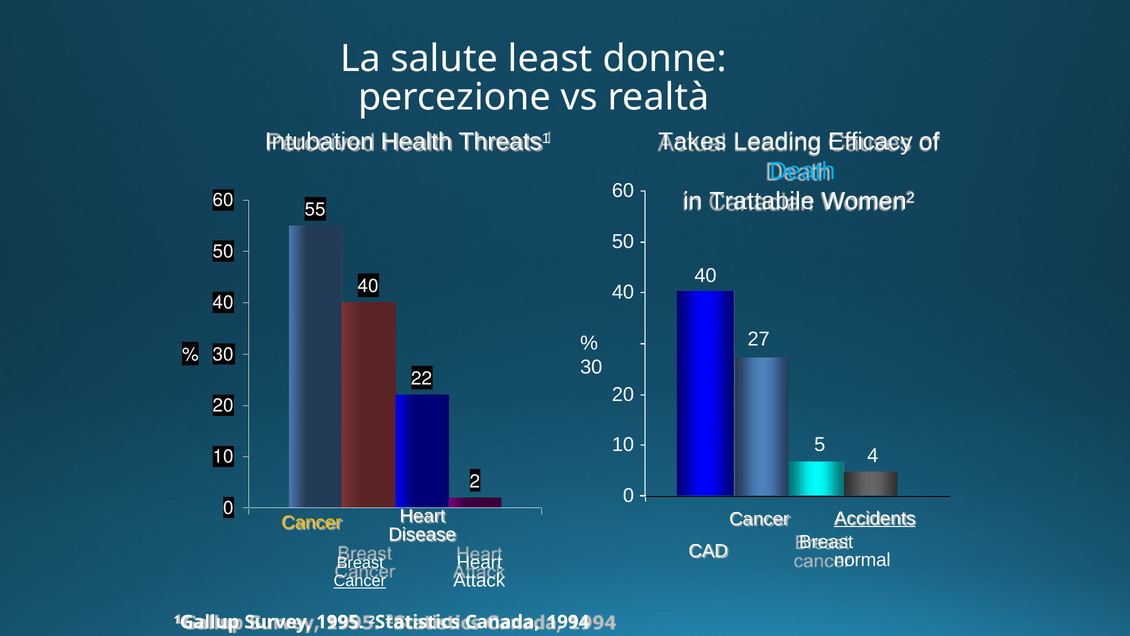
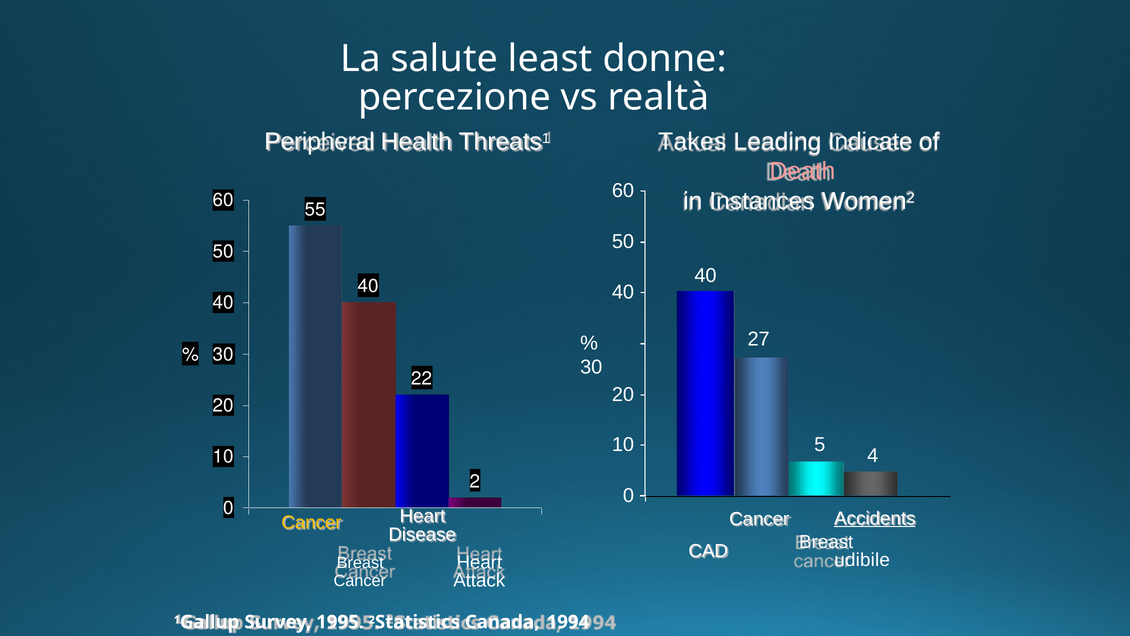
Intubation: Intubation -> Peripheral (319, 141)
Efficacy: Efficacy -> Indicate (870, 141)
Death colour: light blue -> pink (802, 171)
Trattabile: Trattabile -> Instances (762, 201)
normal: normal -> udibile (862, 560)
Cancer underline: present -> none (360, 581)
